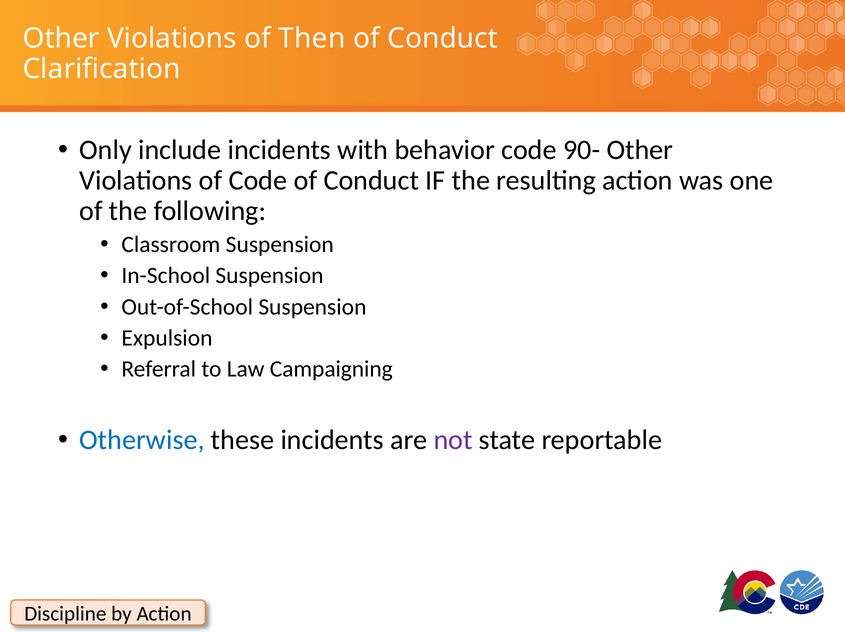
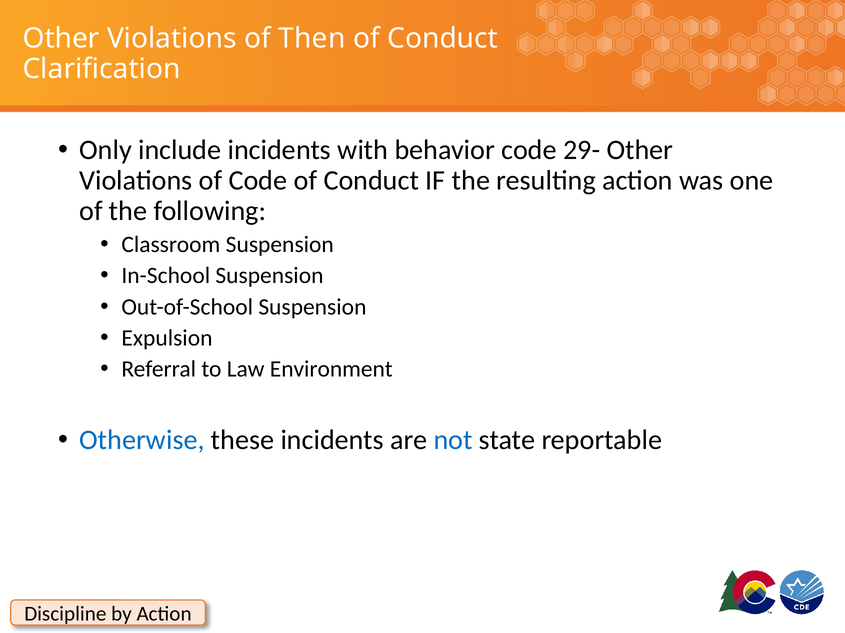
90-: 90- -> 29- (582, 150)
Campaigning: Campaigning -> Environment (331, 370)
not colour: purple -> blue (453, 440)
